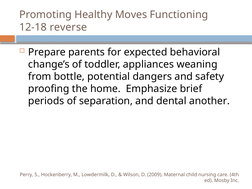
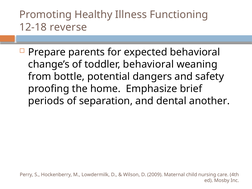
Moves: Moves -> Illness (131, 15)
toddler appliances: appliances -> behavioral (148, 64)
